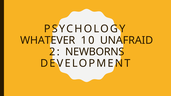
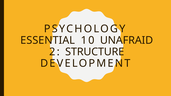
WHATEVER: WHATEVER -> ESSENTIAL (48, 40)
NEWBORNS: NEWBORNS -> STRUCTURE (95, 52)
